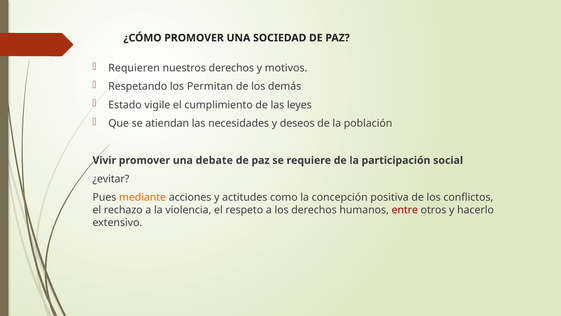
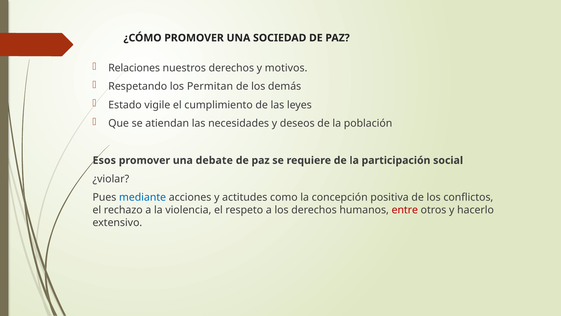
Requieren: Requieren -> Relaciones (134, 68)
Vivir: Vivir -> Esos (104, 160)
¿evitar: ¿evitar -> ¿violar (111, 179)
mediante colour: orange -> blue (143, 197)
